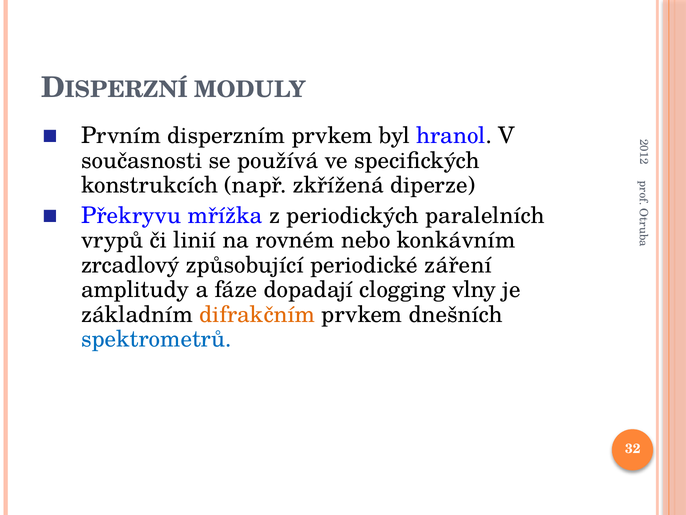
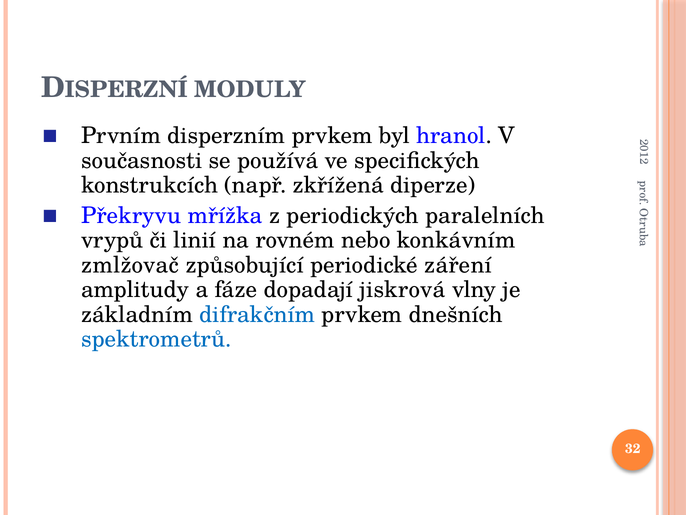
zrcadlový: zrcadlový -> zmlžovač (130, 265)
clogging: clogging -> jiskrová (402, 290)
difrakčním colour: orange -> blue (257, 314)
